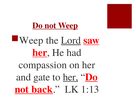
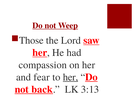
Weep: Weep -> Those (31, 40)
Lord underline: present -> none (71, 40)
gate: gate -> fear (42, 77)
1:13: 1:13 -> 3:13 (90, 89)
